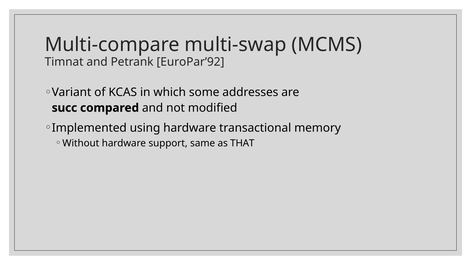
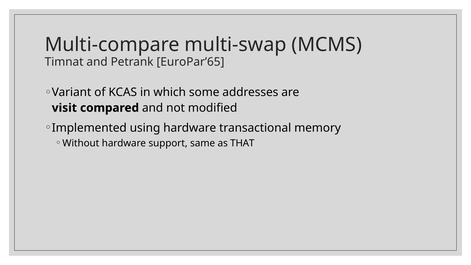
EuroPar’92: EuroPar’92 -> EuroPar’65 (190, 62)
succ: succ -> visit (64, 108)
